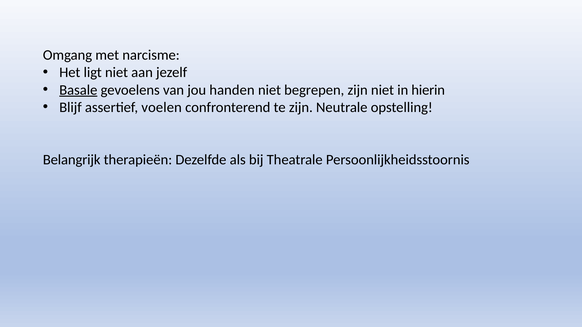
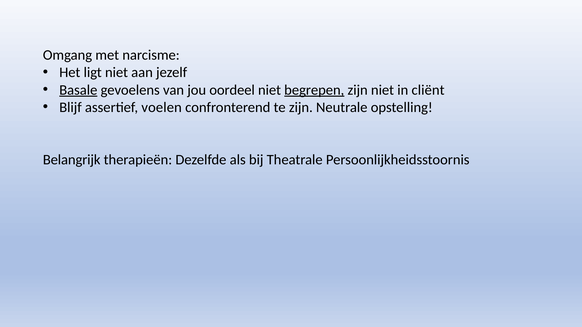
handen: handen -> oordeel (232, 90)
begrepen underline: none -> present (314, 90)
hierin: hierin -> cliënt (428, 90)
